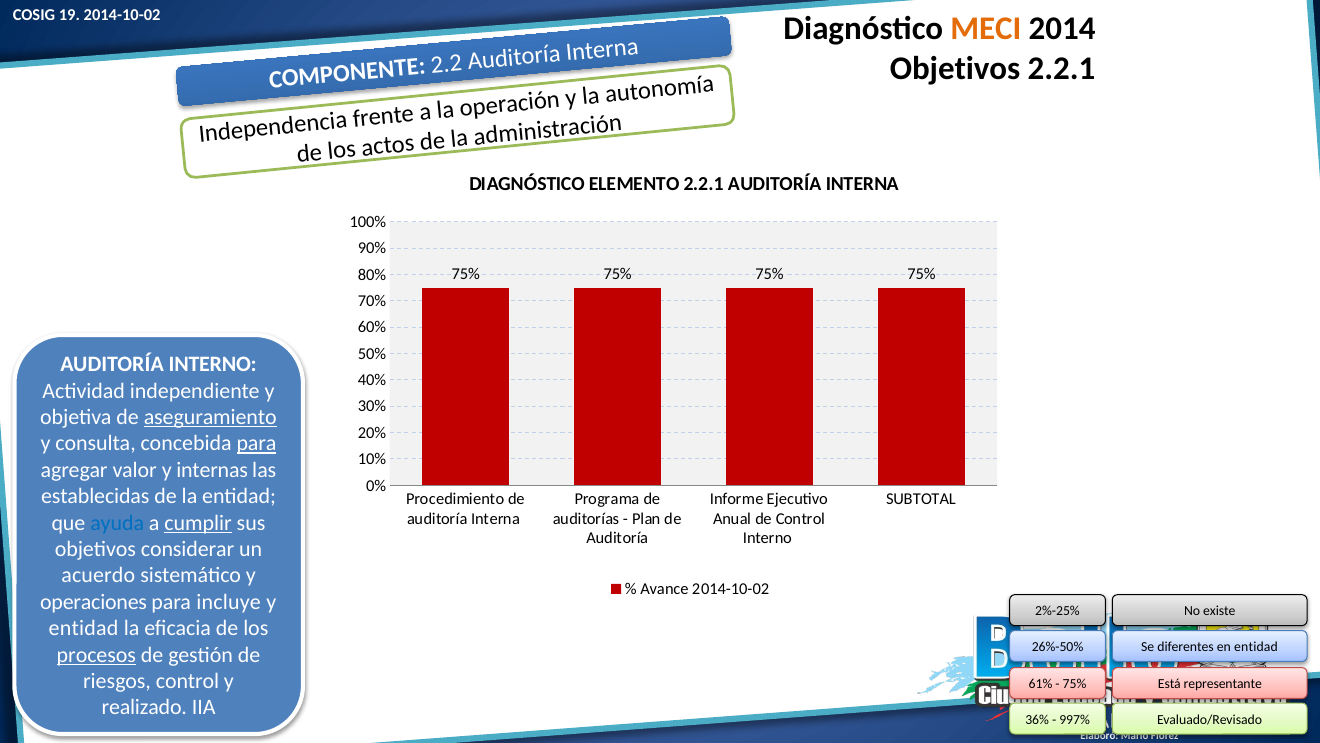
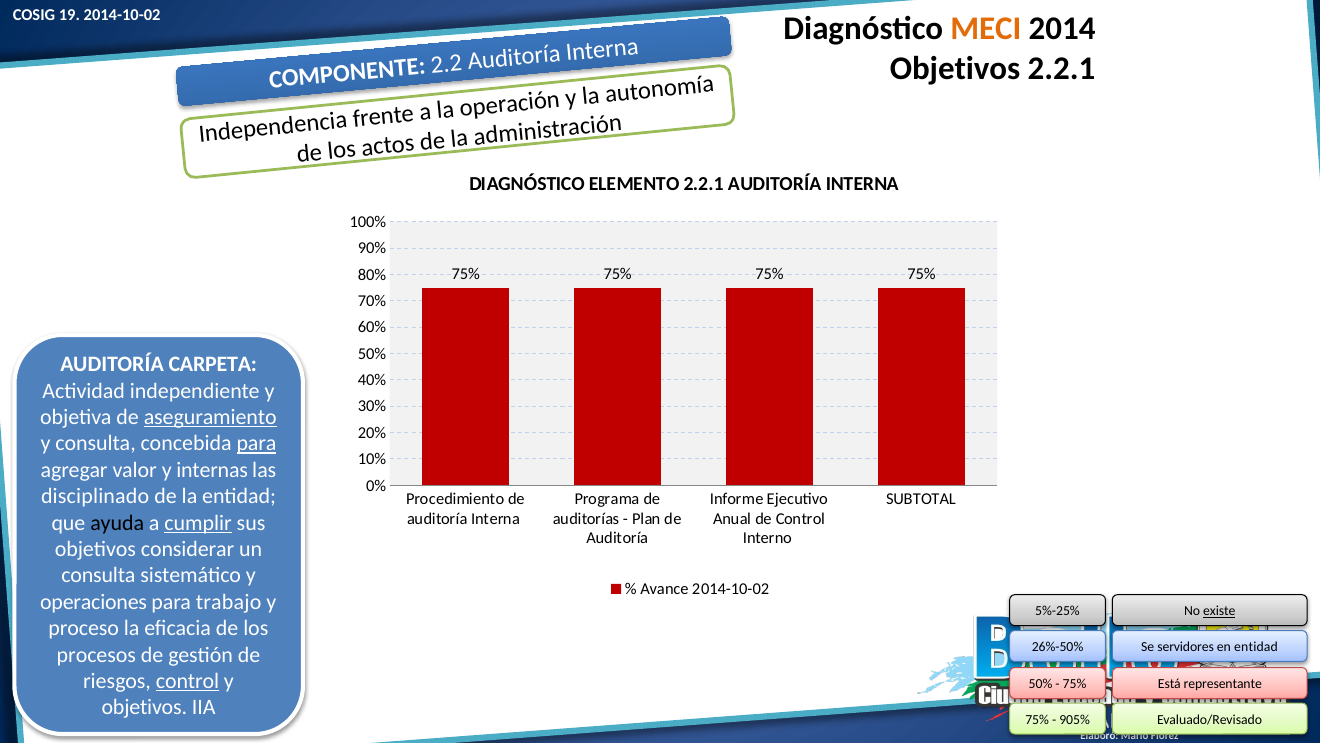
AUDITORÍA INTERNO: INTERNO -> CARPETA (213, 364)
establecidas: establecidas -> disciplinado (95, 496)
ayuda colour: blue -> black (117, 522)
acuerdo: acuerdo -> consulta (98, 575)
incluye: incluye -> trabajo (229, 602)
2%-25%: 2%-25% -> 5%-25% (1058, 611)
existe underline: none -> present (1219, 611)
entidad: entidad -> proceso (84, 628)
diferentes: diferentes -> servidores (1186, 646)
procesos underline: present -> none (96, 654)
control underline: none -> present (188, 681)
61%: 61% -> 50% (1041, 684)
realizado: realizado -> objetivos (144, 707)
36%: 36% -> 75% (1037, 719)
997%: 997% -> 905% (1075, 719)
